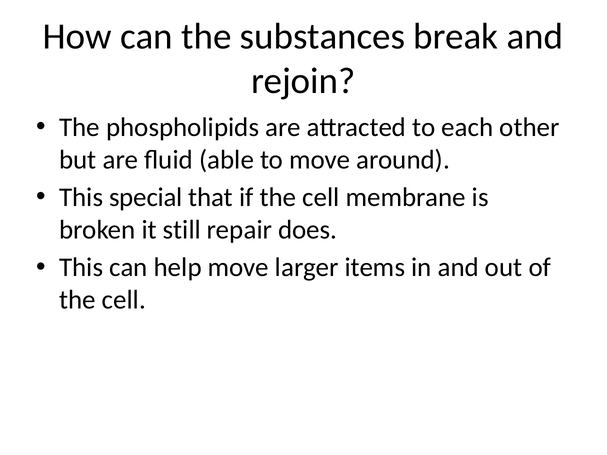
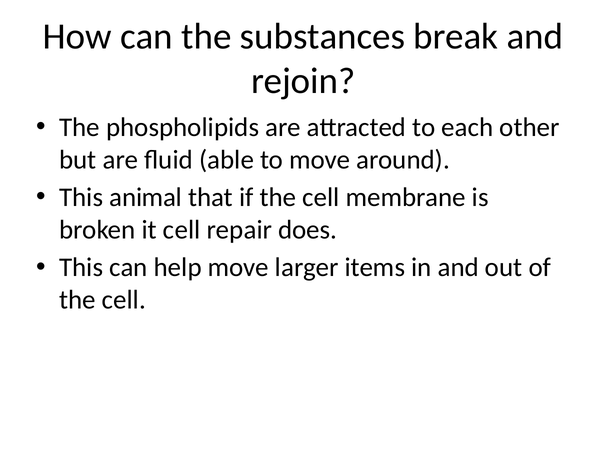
special: special -> animal (146, 198)
it still: still -> cell (182, 230)
